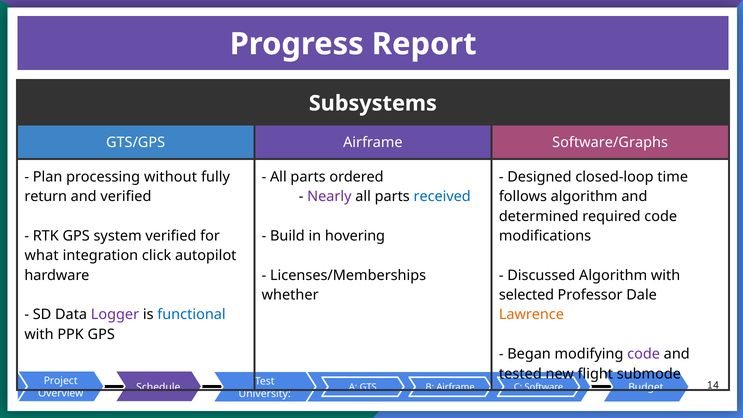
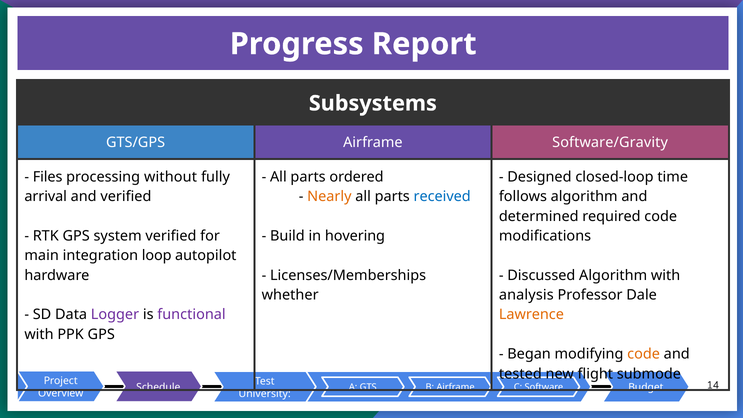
Software/Graphs: Software/Graphs -> Software/Gravity (610, 142)
Plan: Plan -> Files (48, 177)
return: return -> arrival (46, 197)
Nearly colour: purple -> orange (329, 197)
what: what -> main (42, 256)
click: click -> loop (157, 256)
selected: selected -> analysis (526, 295)
functional colour: blue -> purple (192, 315)
code colour: purple -> orange (644, 354)
